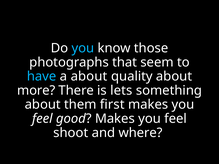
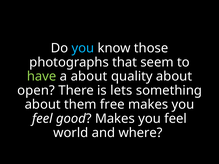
have colour: light blue -> light green (42, 76)
more: more -> open (36, 91)
first: first -> free (112, 105)
shoot: shoot -> world (71, 133)
